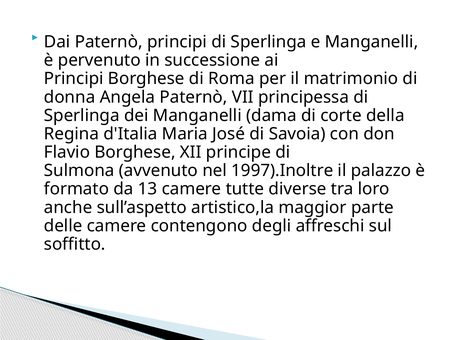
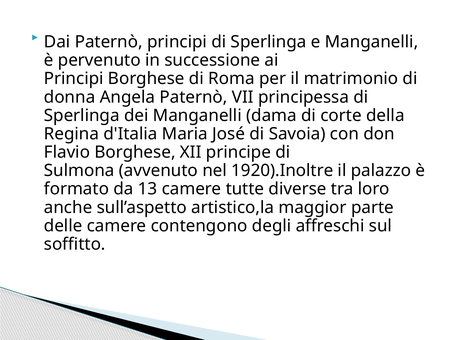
1997).Inoltre: 1997).Inoltre -> 1920).Inoltre (282, 171)
